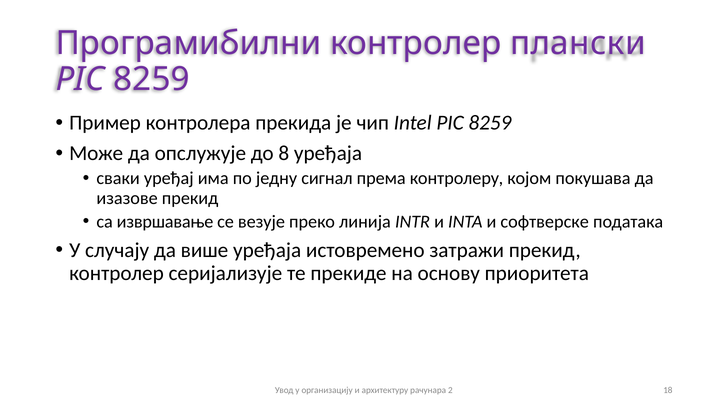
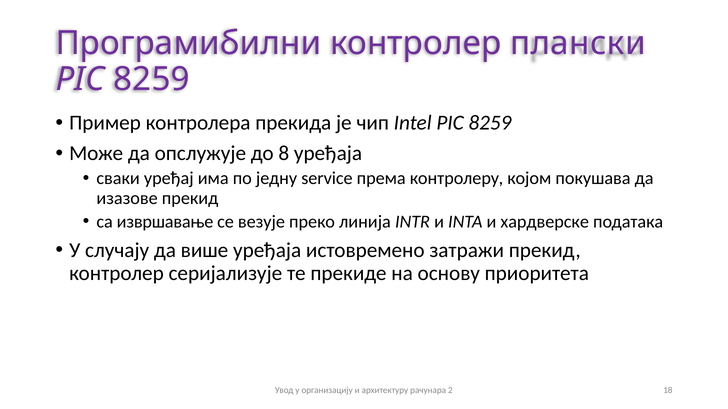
сигнал: сигнал -> service (327, 179)
софтверске: софтверске -> хардверске (545, 222)
